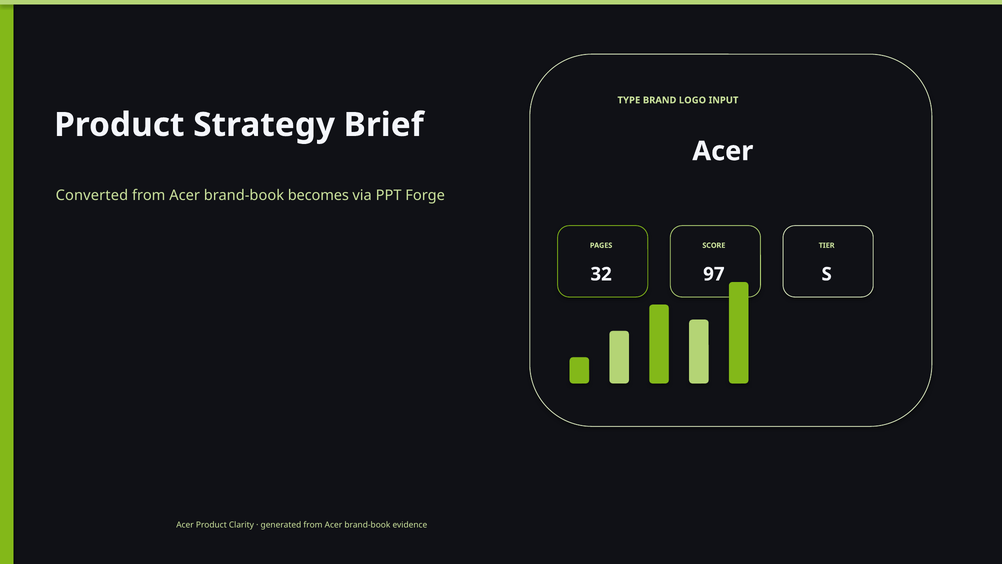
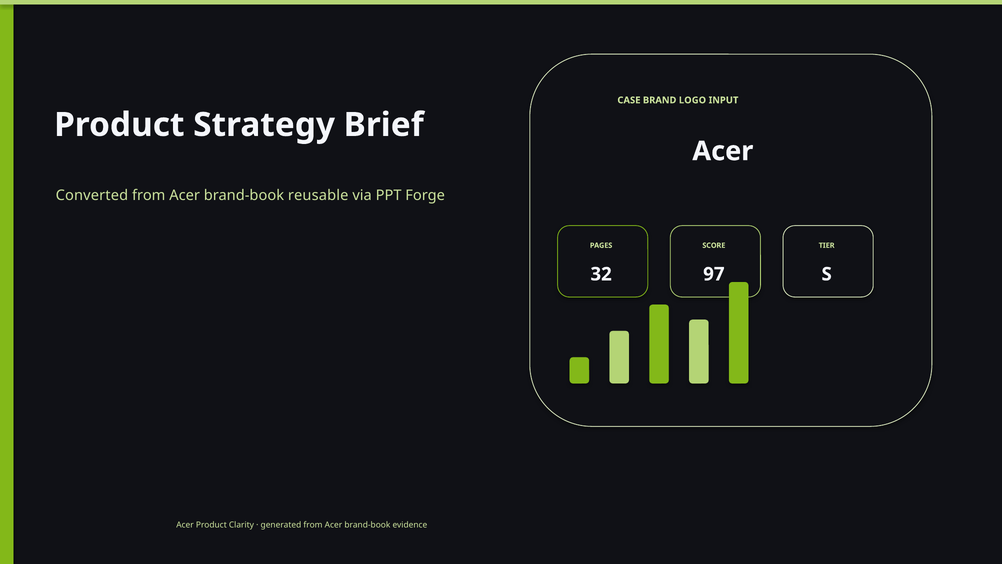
TYPE: TYPE -> CASE (629, 100)
becomes: becomes -> reusable (318, 195)
